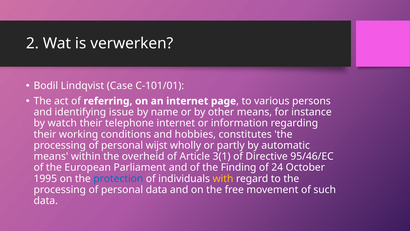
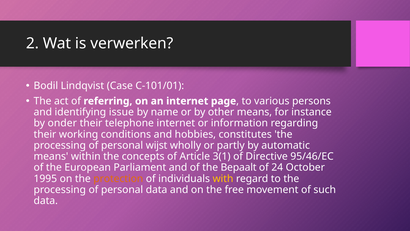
watch: watch -> onder (62, 123)
overheid: overheid -> concepts (143, 156)
Finding: Finding -> Bepaalt (239, 167)
protection colour: blue -> orange (118, 178)
